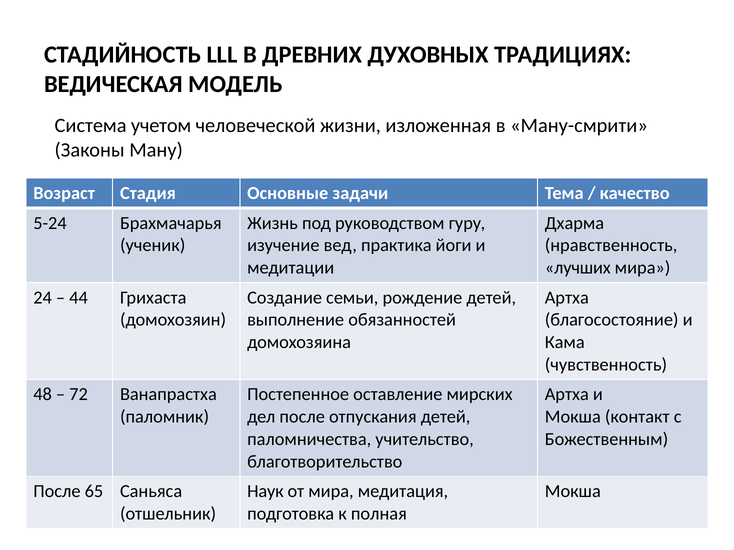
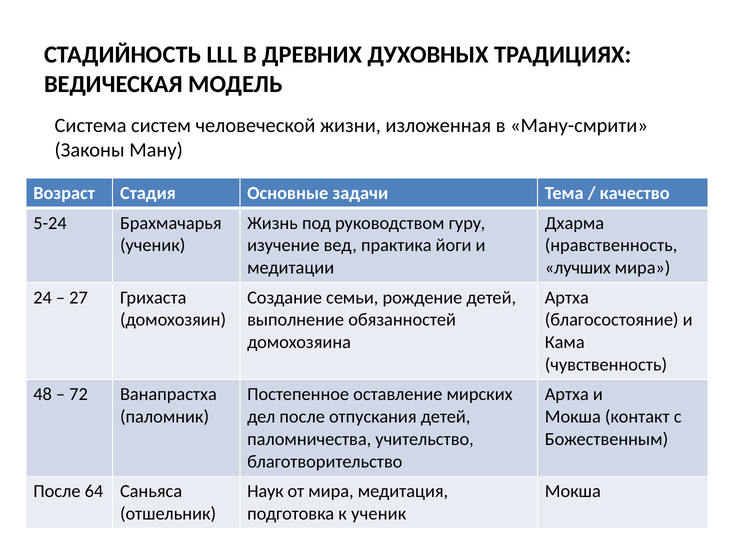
учетом: учетом -> систем (161, 126)
44: 44 -> 27 (79, 298)
65: 65 -> 64 (94, 492)
к полная: полная -> ученик (379, 514)
